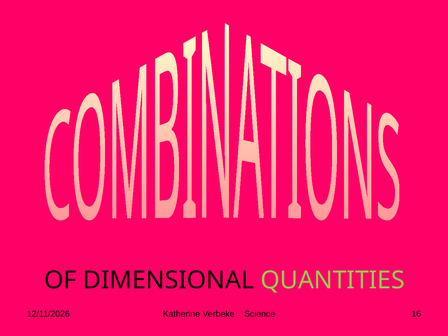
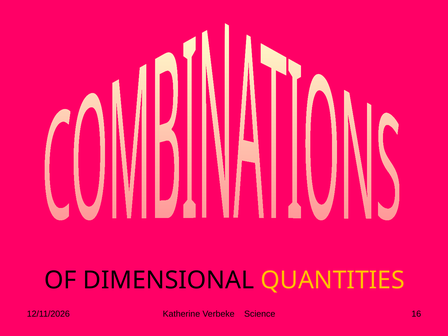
QUANTITIES colour: light green -> yellow (333, 280)
